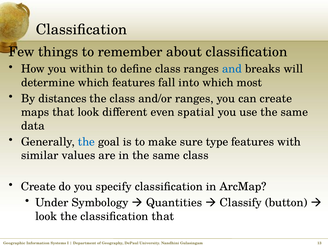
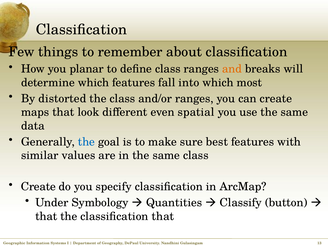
within: within -> planar (87, 69)
and colour: blue -> orange (232, 69)
distances: distances -> distorted (62, 99)
type: type -> best (217, 142)
look: look -> that (46, 216)
